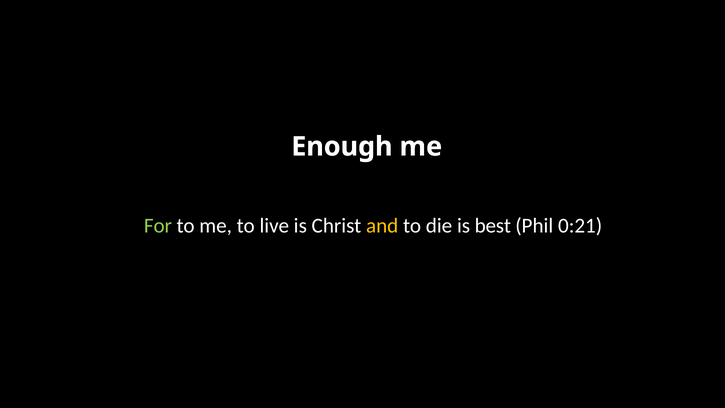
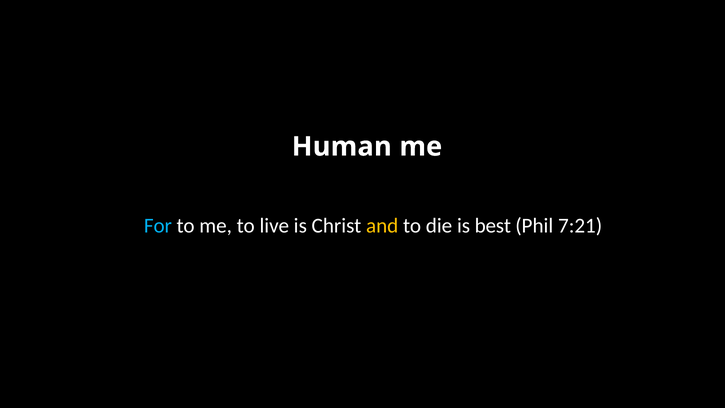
Enough: Enough -> Human (342, 147)
For colour: light green -> light blue (158, 226)
0:21: 0:21 -> 7:21 (580, 226)
